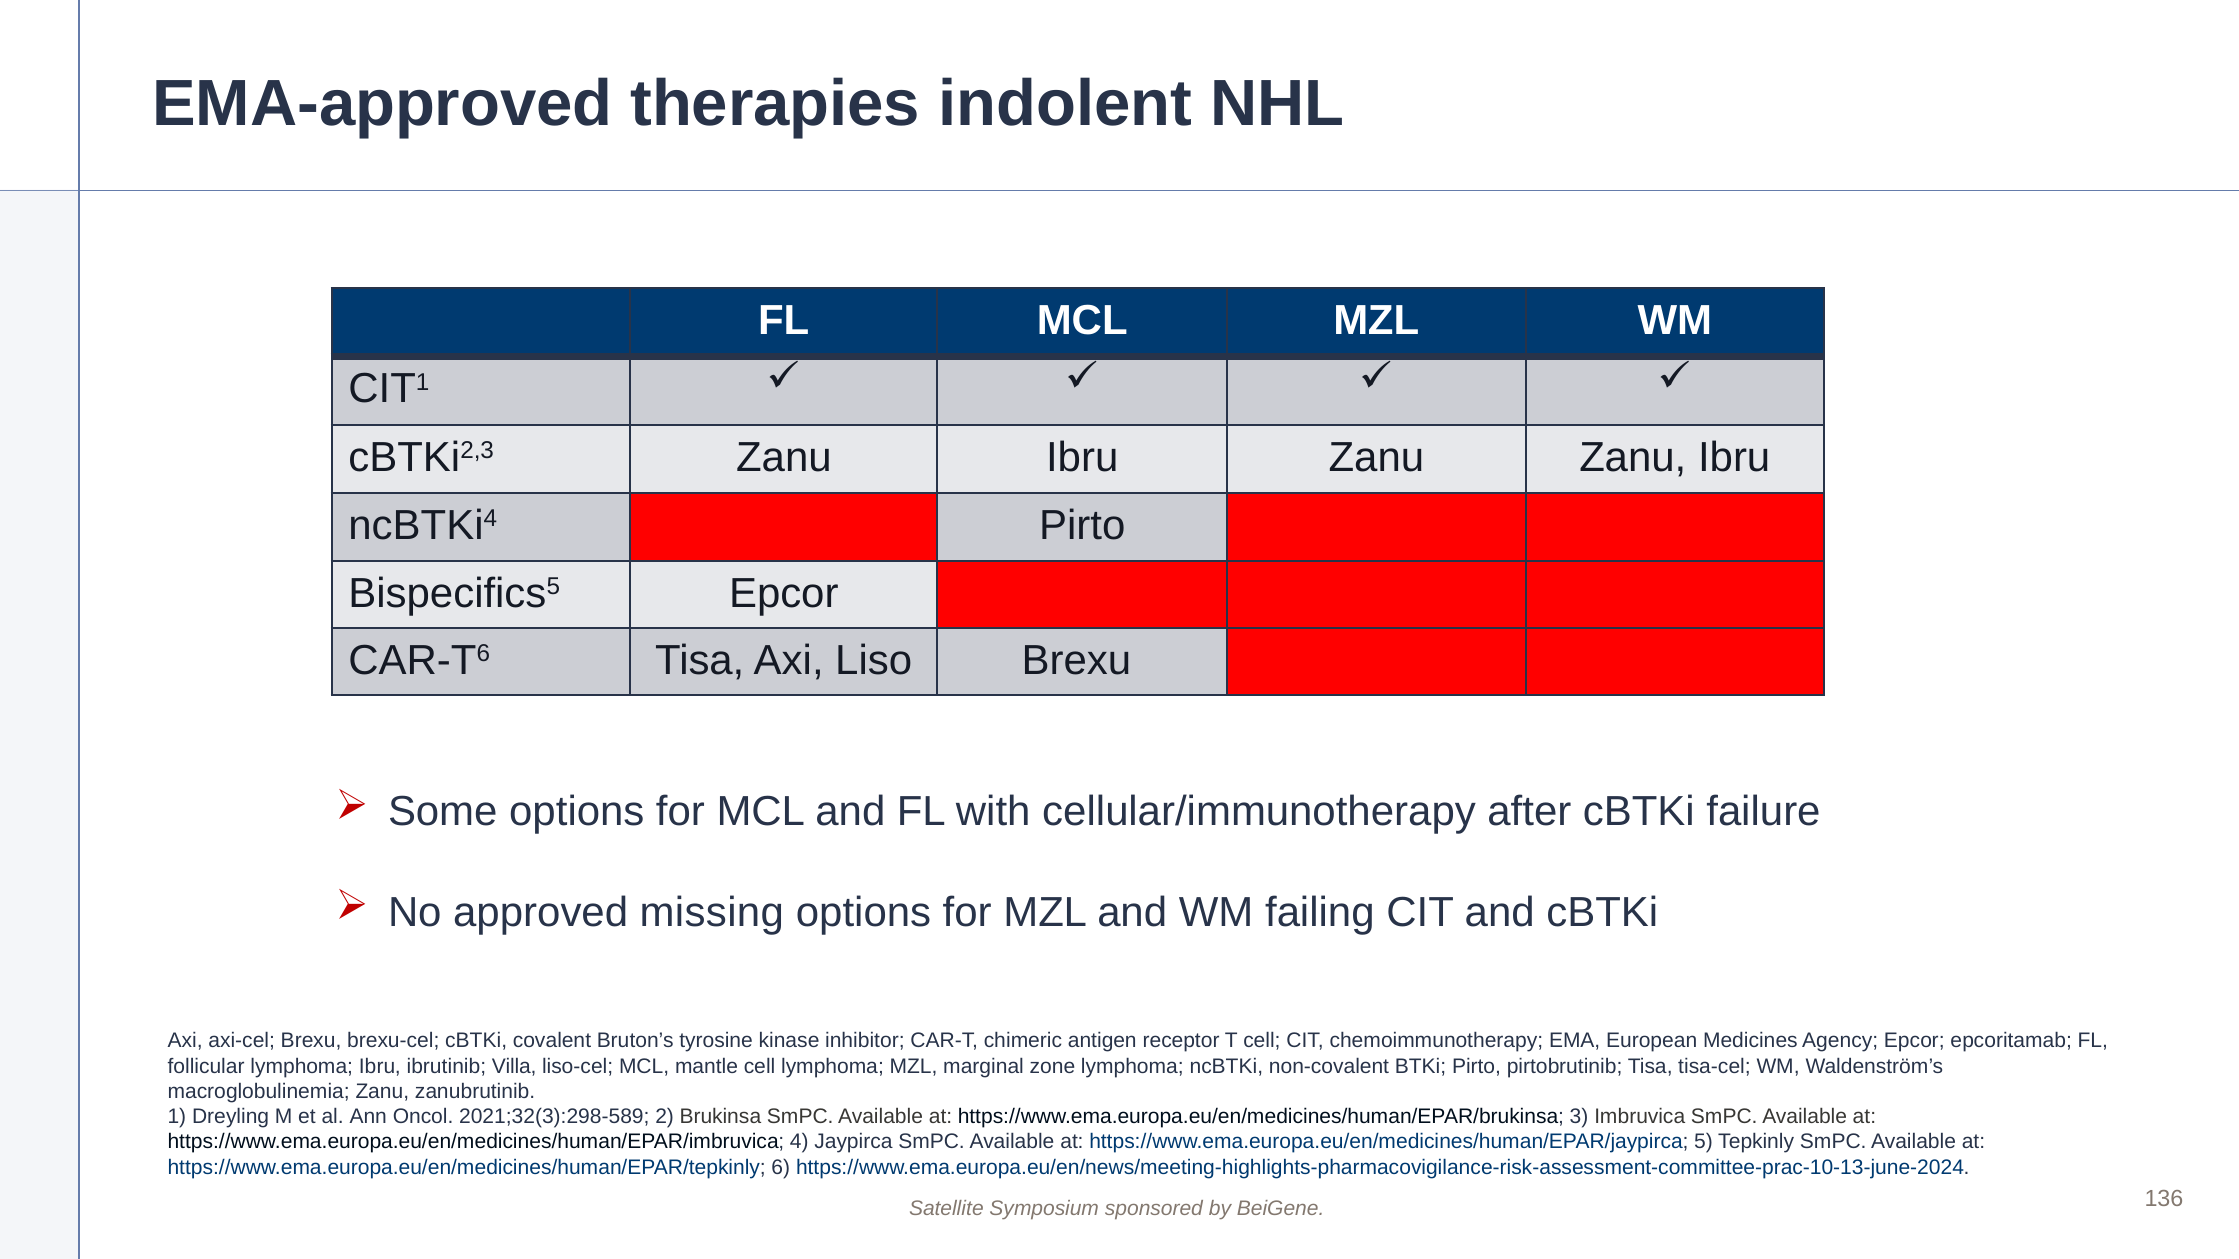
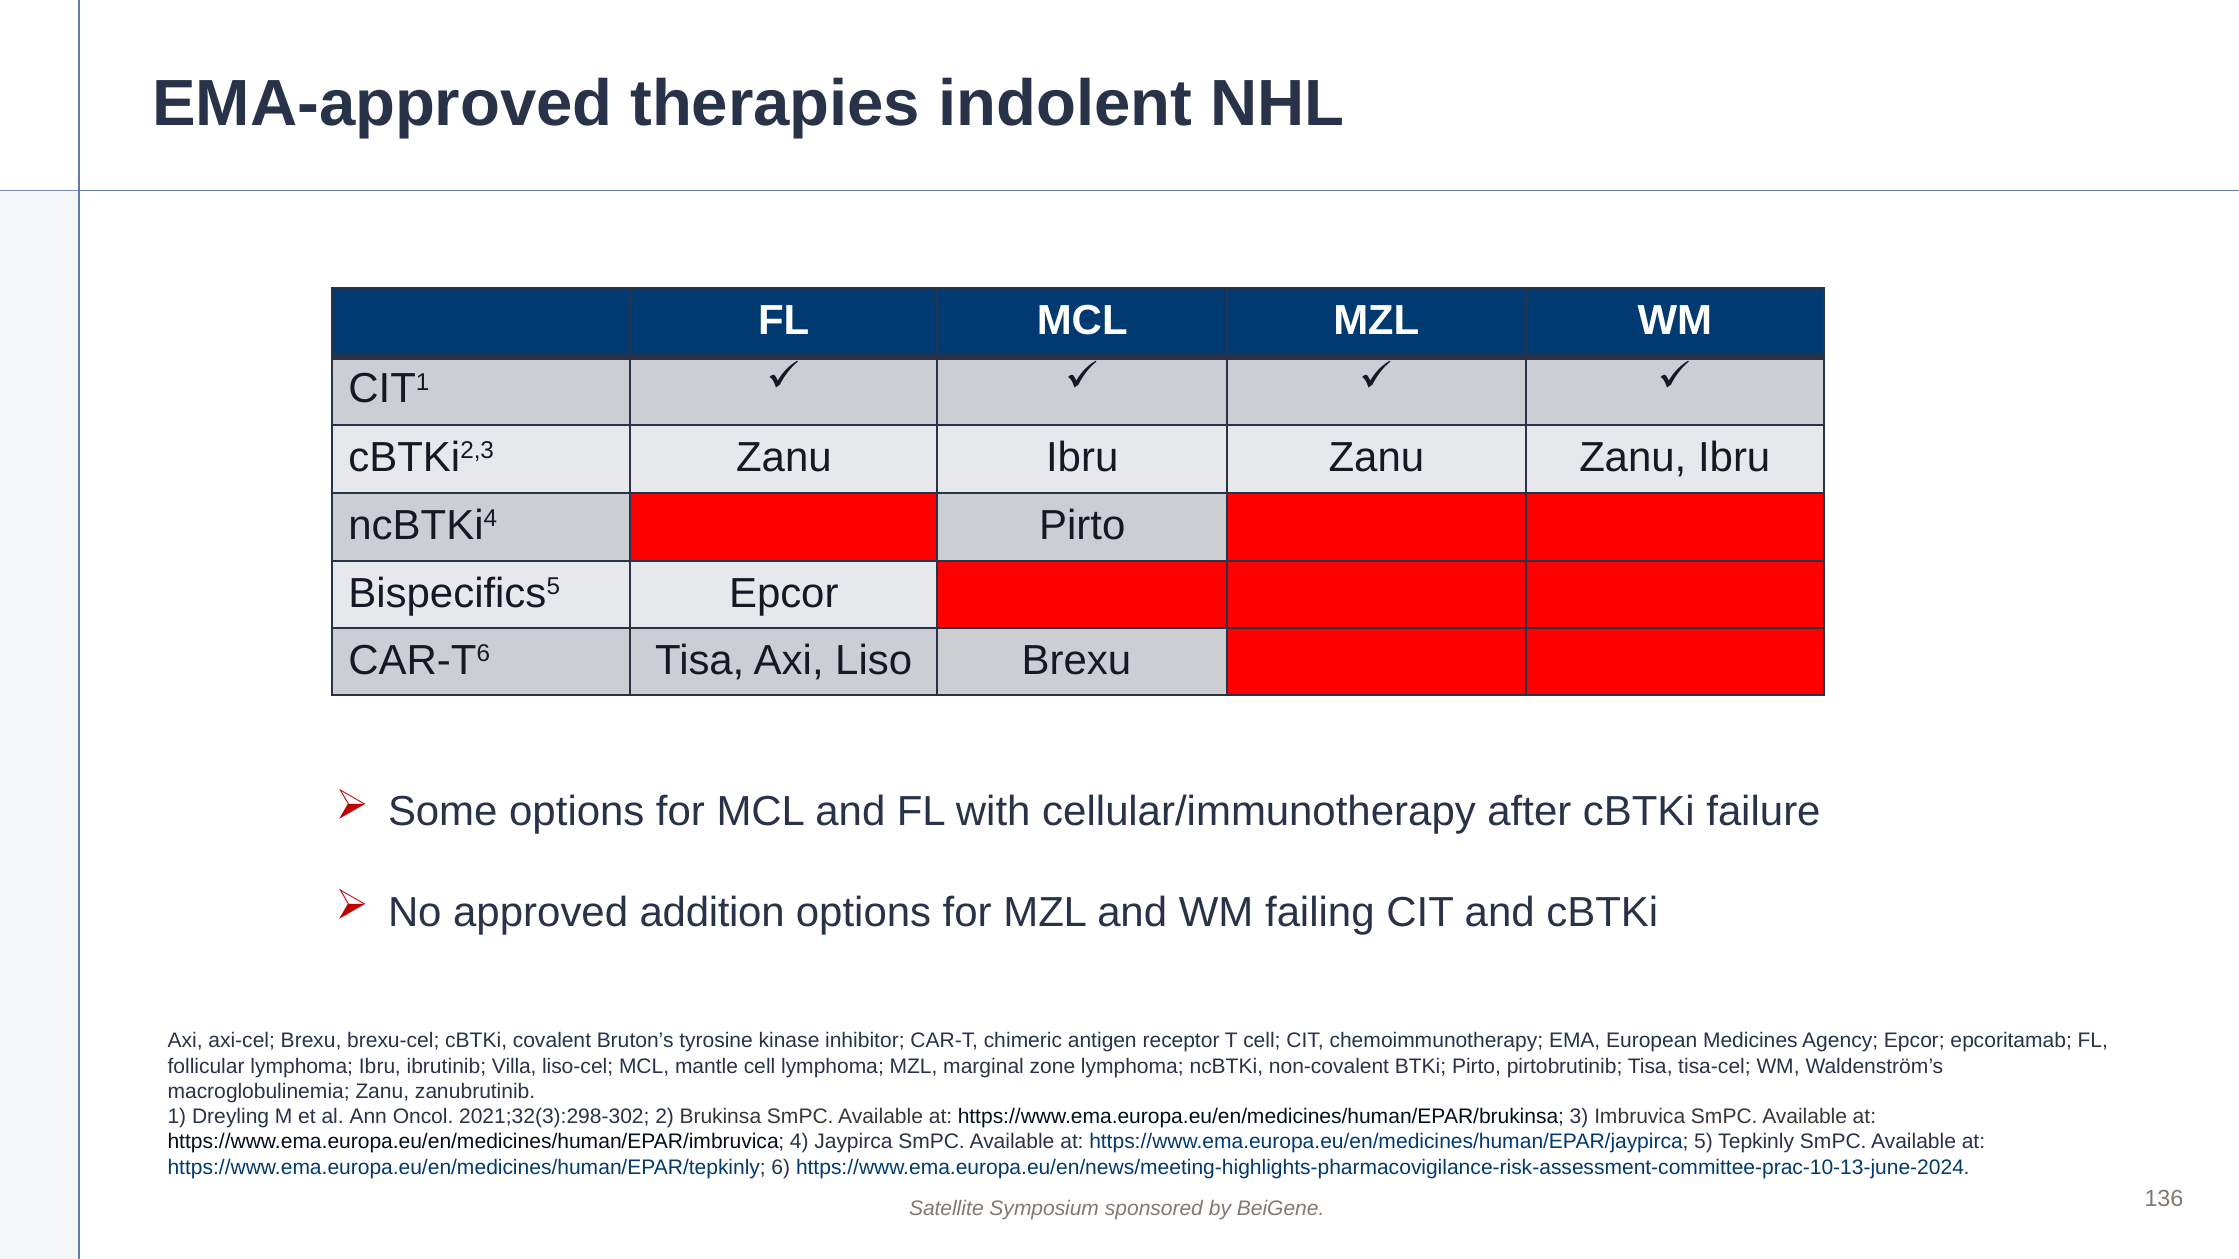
missing: missing -> addition (712, 913)
2021;32(3):298-589: 2021;32(3):298-589 -> 2021;32(3):298-302 (554, 1117)
